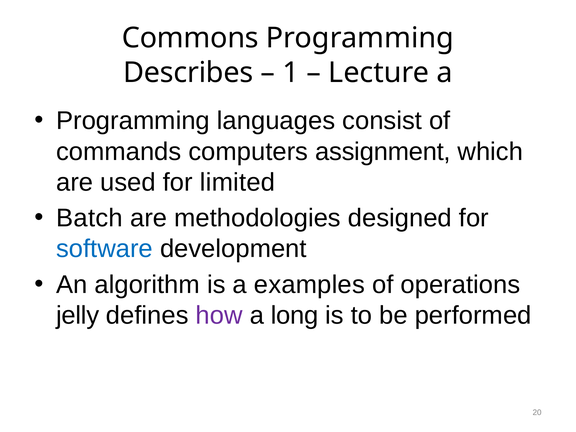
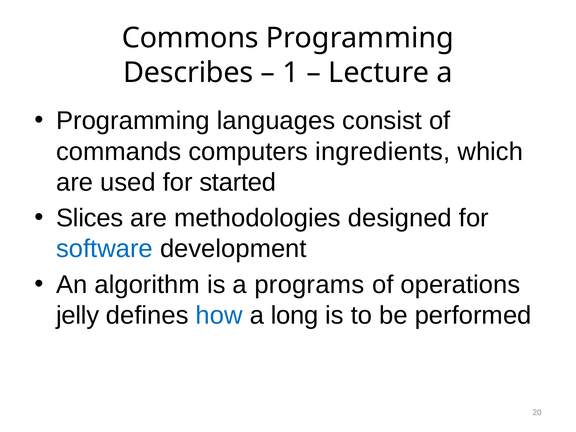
assignment: assignment -> ingredients (383, 152)
limited: limited -> started (238, 182)
Batch: Batch -> Slices (90, 218)
examples: examples -> programs (309, 285)
how colour: purple -> blue (219, 315)
